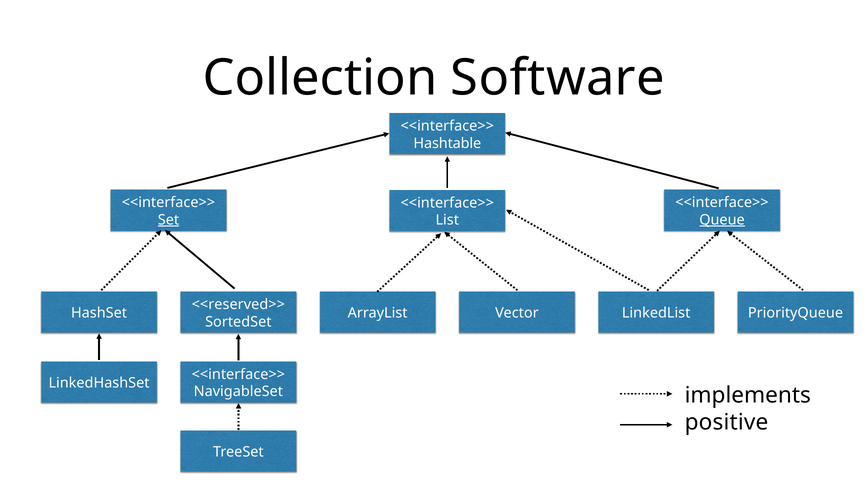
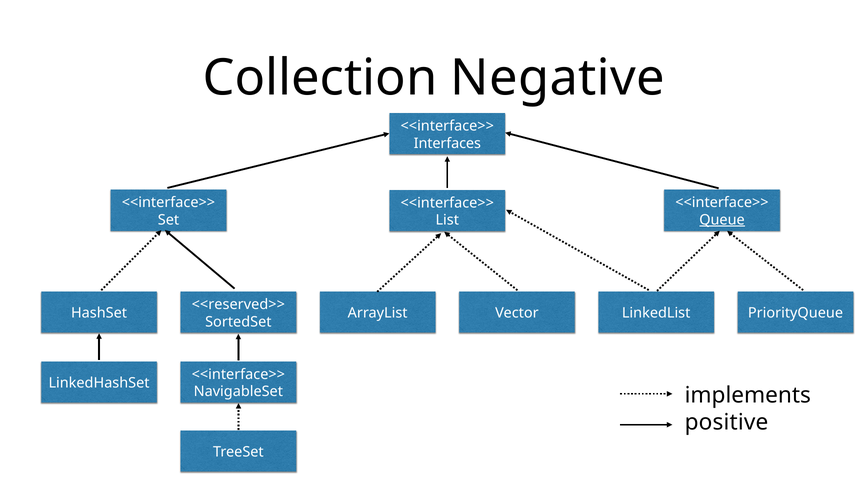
Software: Software -> Negative (558, 78)
Hashtable: Hashtable -> Interfaces (447, 143)
Set underline: present -> none (168, 220)
